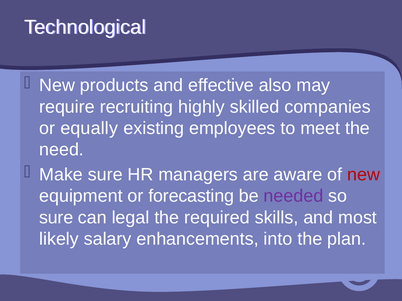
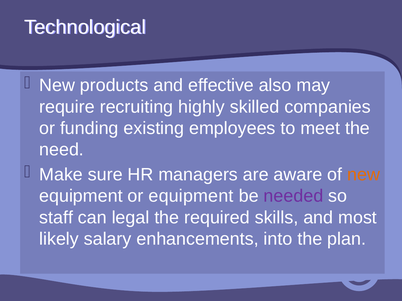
equally: equally -> funding (89, 128)
new colour: red -> orange (364, 175)
or forecasting: forecasting -> equipment (191, 196)
sure: sure -> staff (56, 218)
